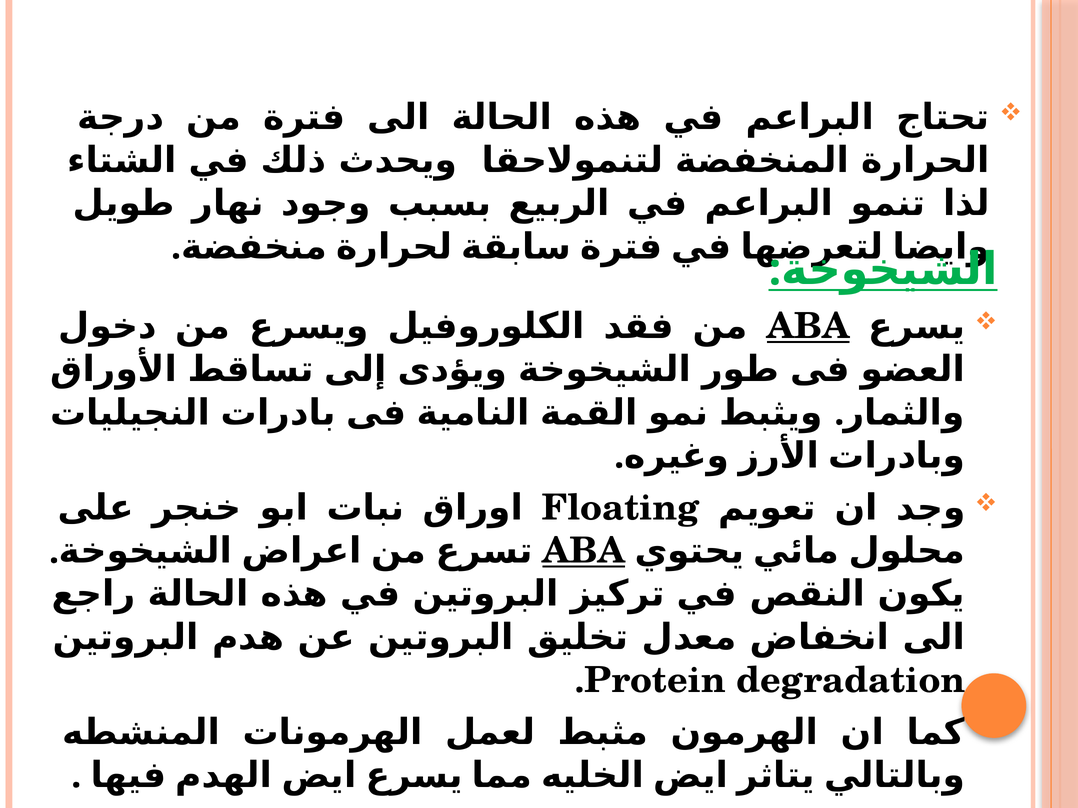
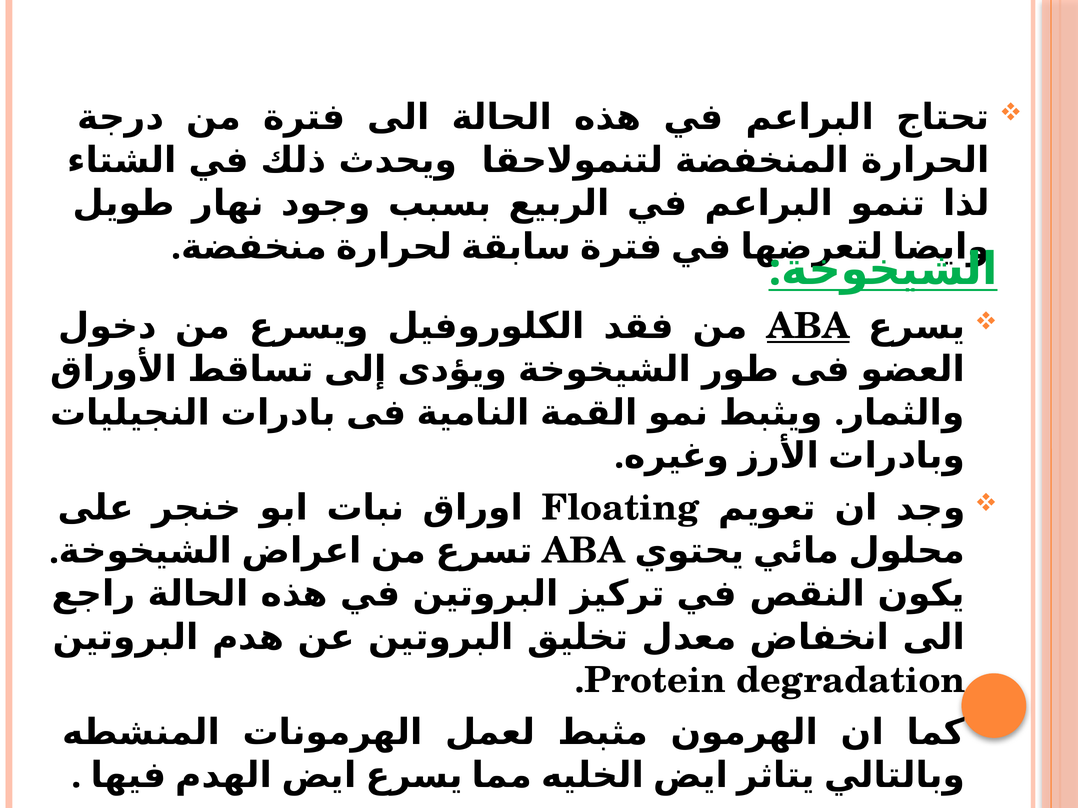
ABA underline: present -> none (584, 551)
